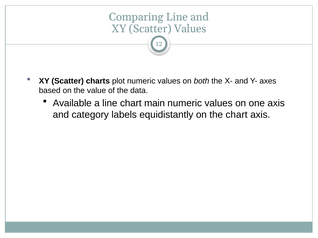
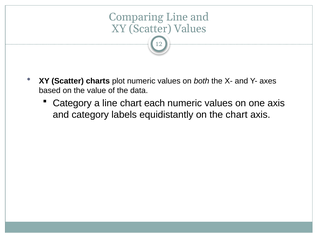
Available: Available -> Category (72, 103)
main: main -> each (155, 103)
